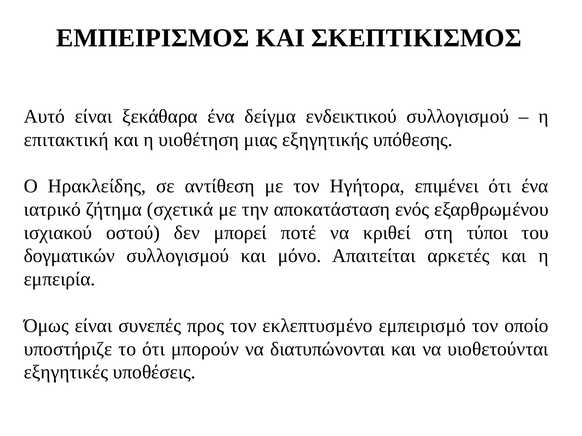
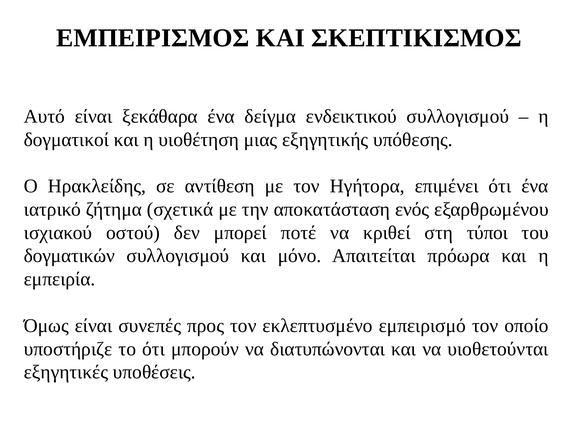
επιτακτική: επιτακτική -> δογματικοί (66, 140)
αρκετές: αρκετές -> πρόωρα (459, 256)
